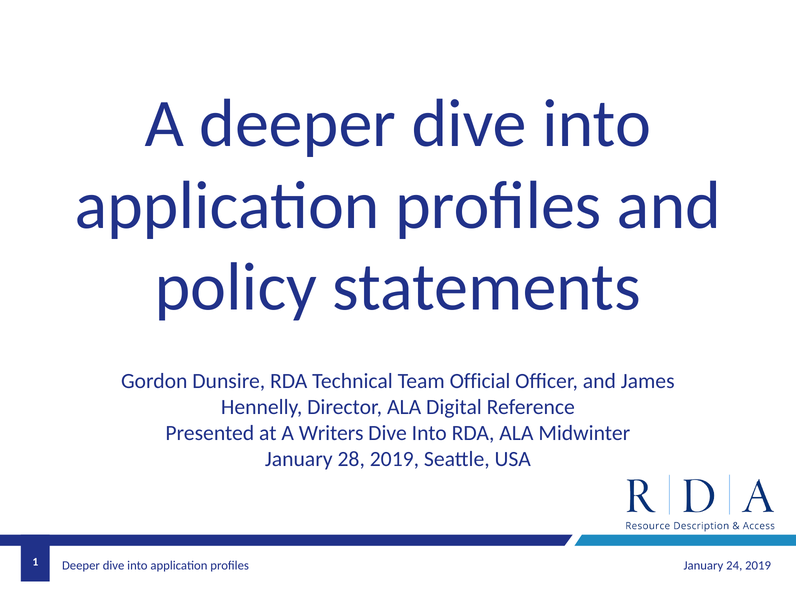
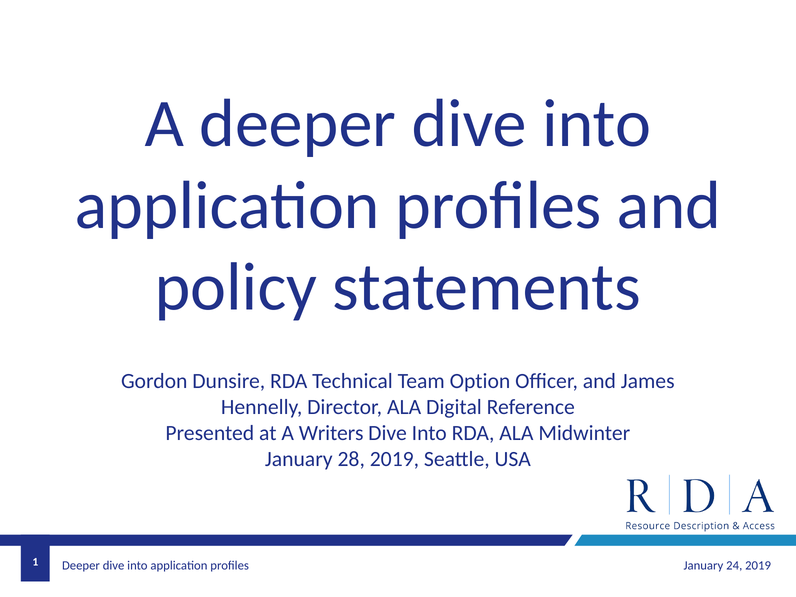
Official: Official -> Option (480, 381)
